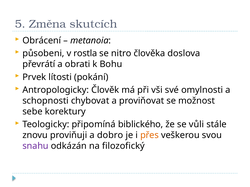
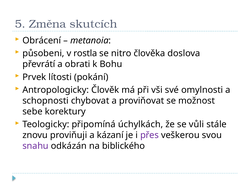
biblického: biblického -> úchylkách (141, 125)
dobro: dobro -> kázaní (110, 136)
přes colour: orange -> purple (149, 136)
filozofický: filozofický -> biblického (123, 146)
